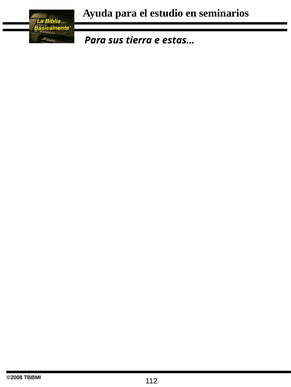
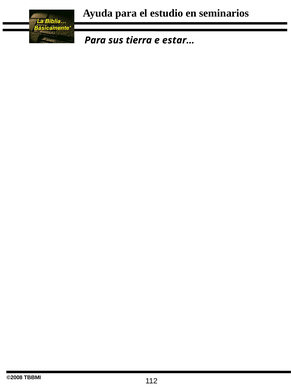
estas…: estas… -> estar… (178, 40)
